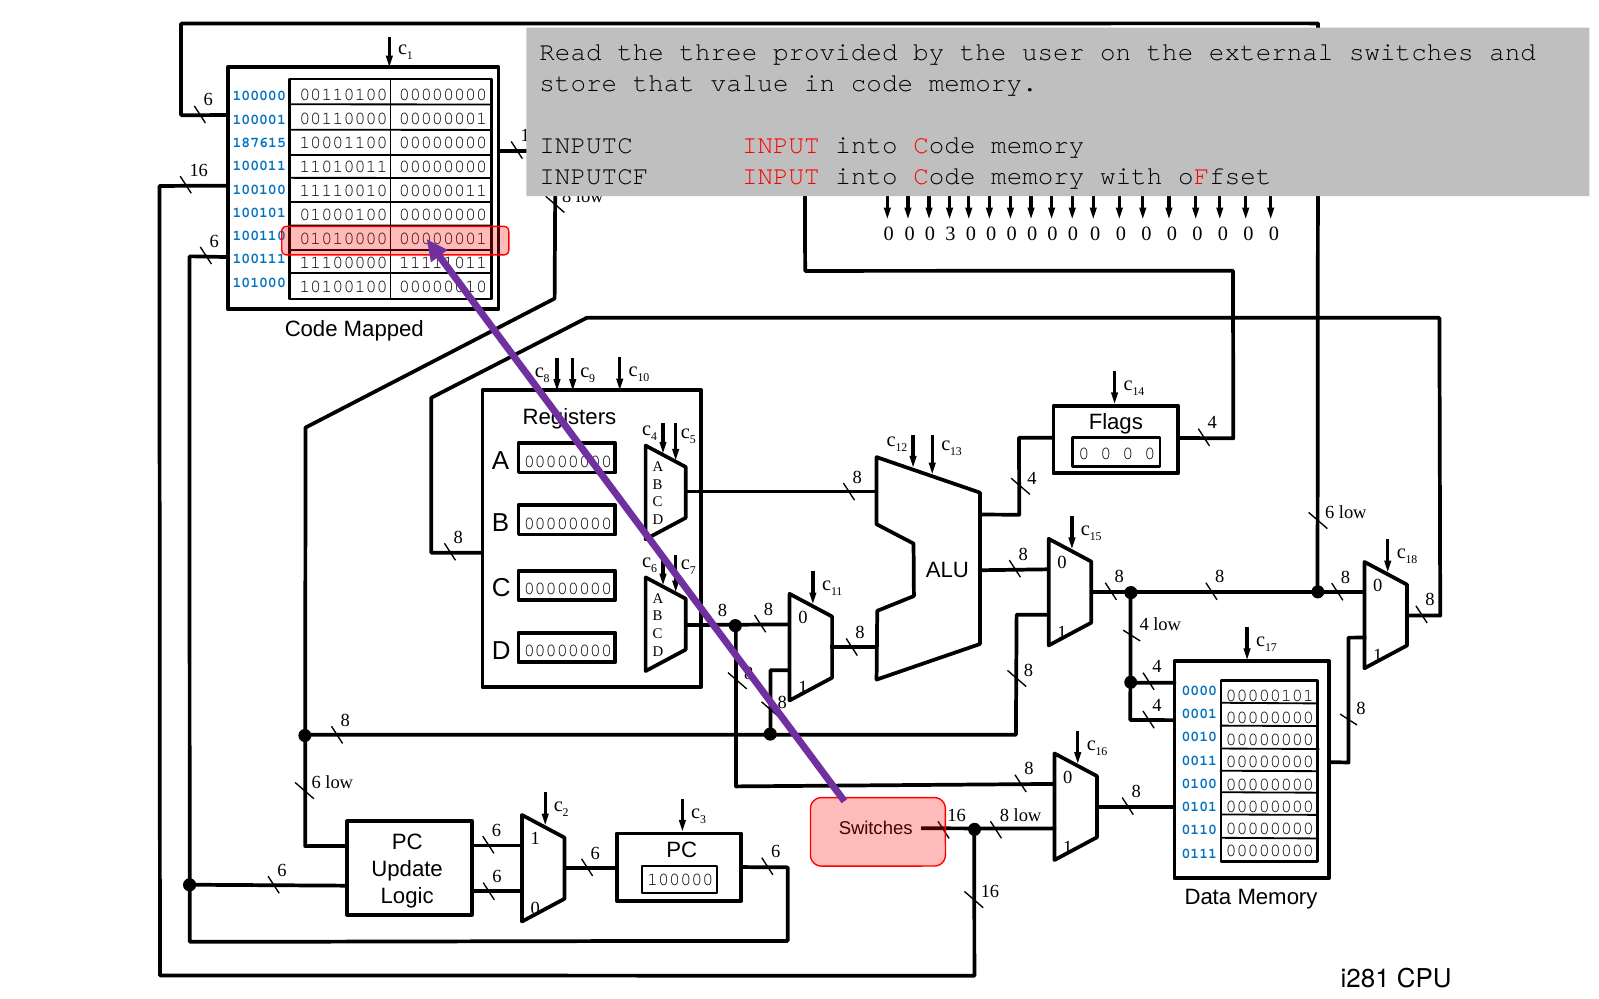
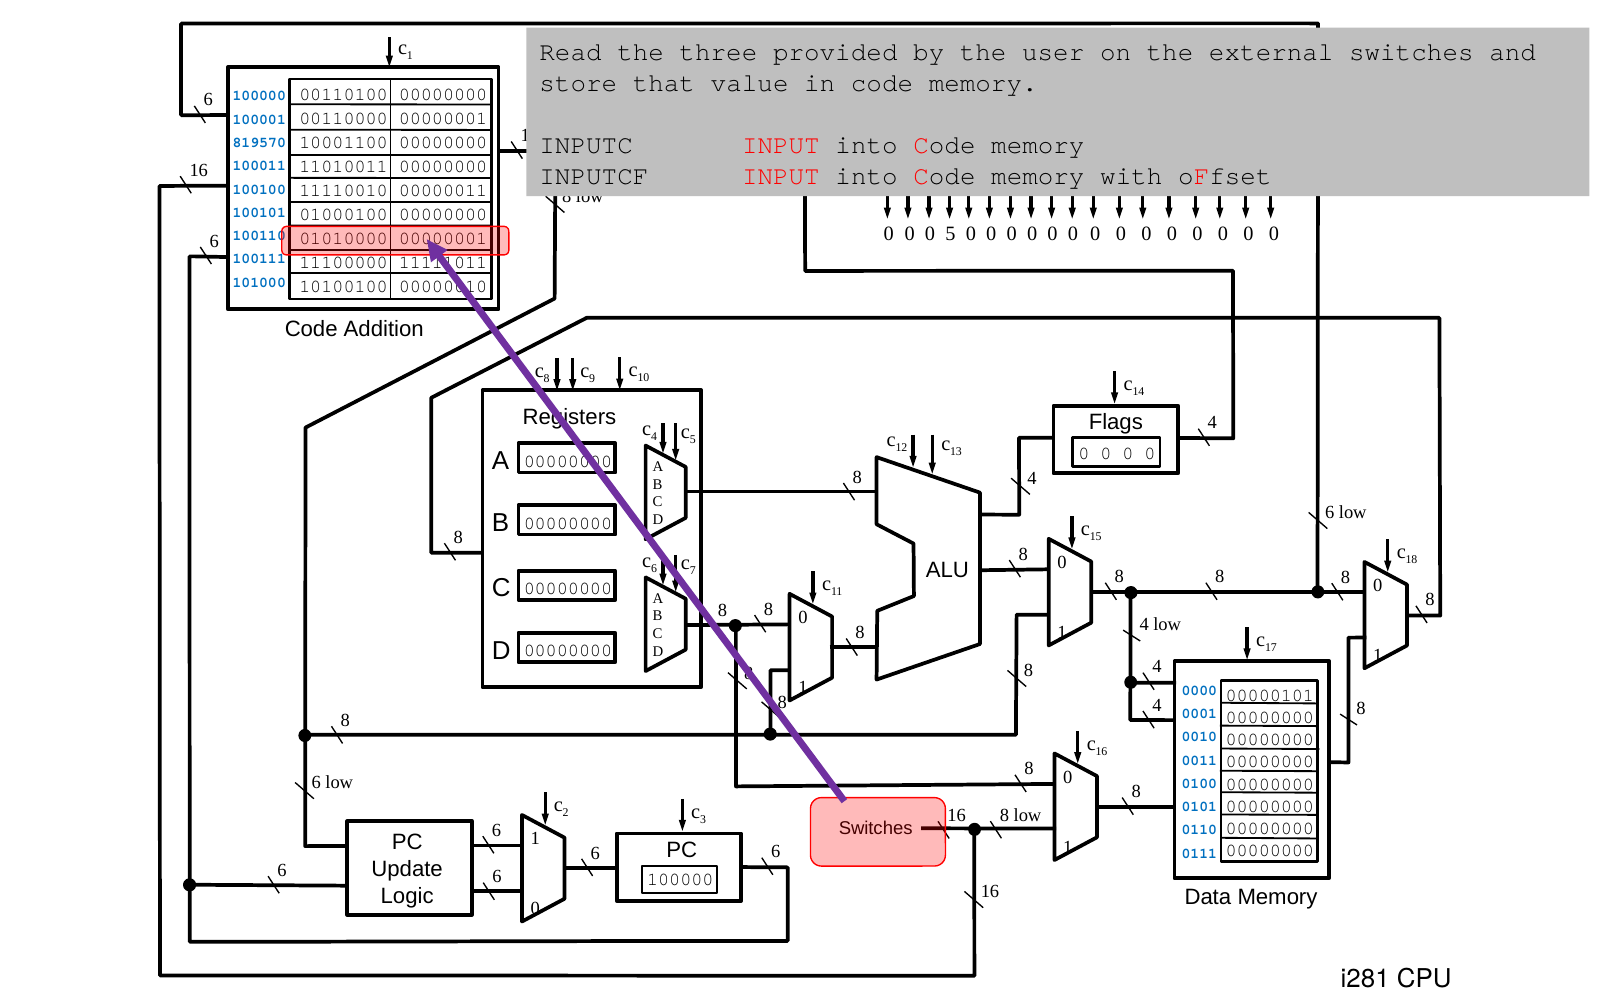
187615: 187615 -> 819570 (259, 143)
0 3: 3 -> 5 (950, 234)
Mapped: Mapped -> Addition (384, 329)
